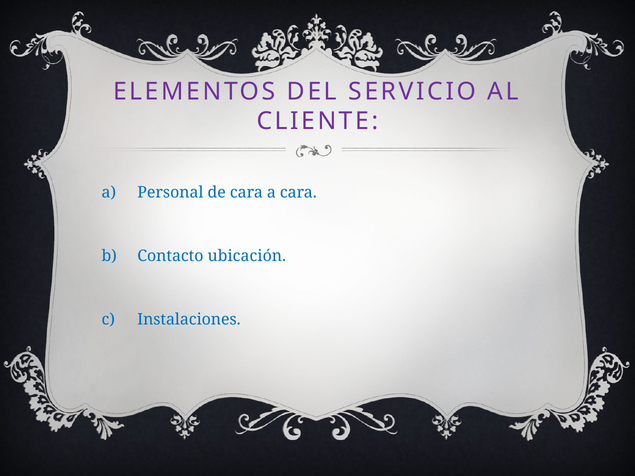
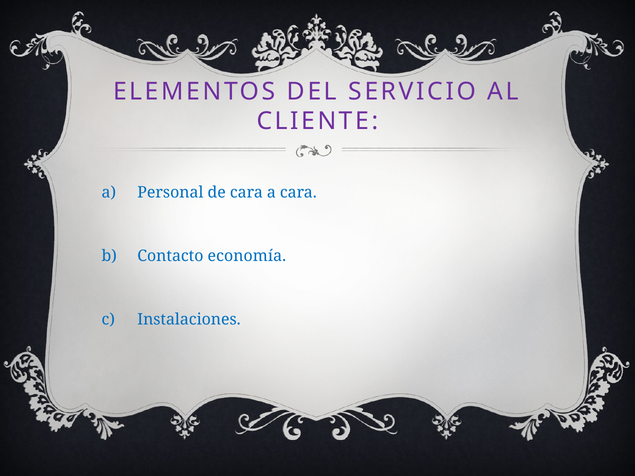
ubicación: ubicación -> economía (247, 256)
